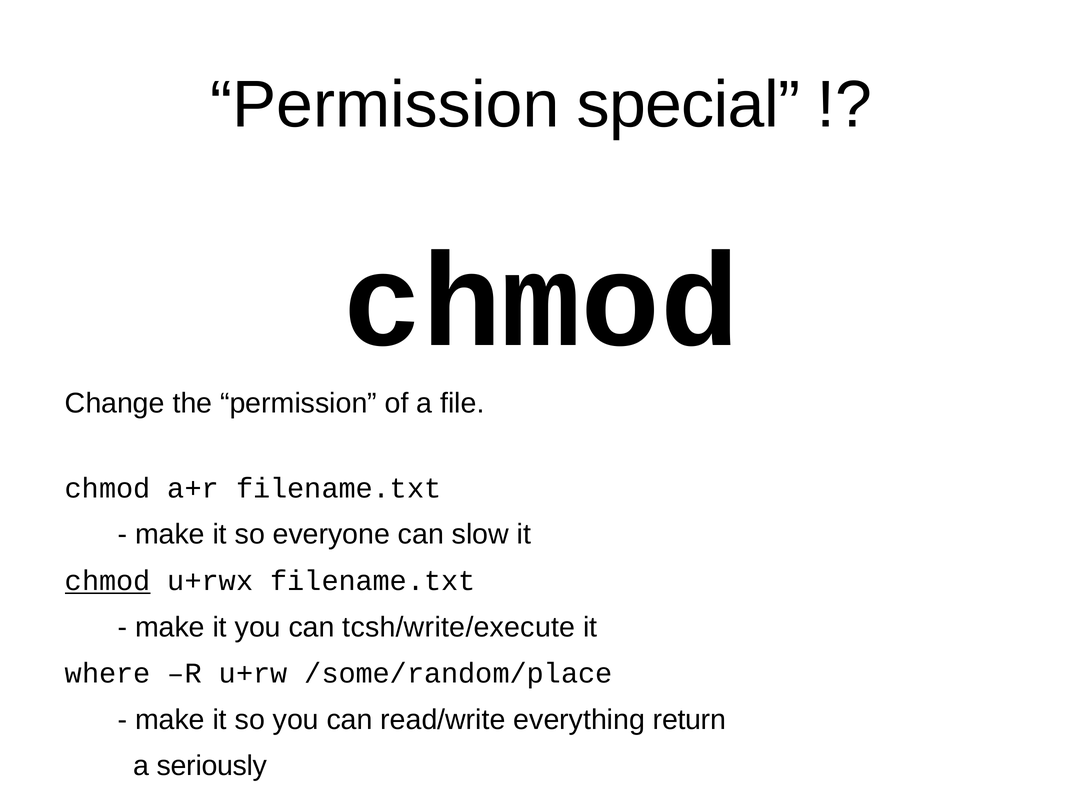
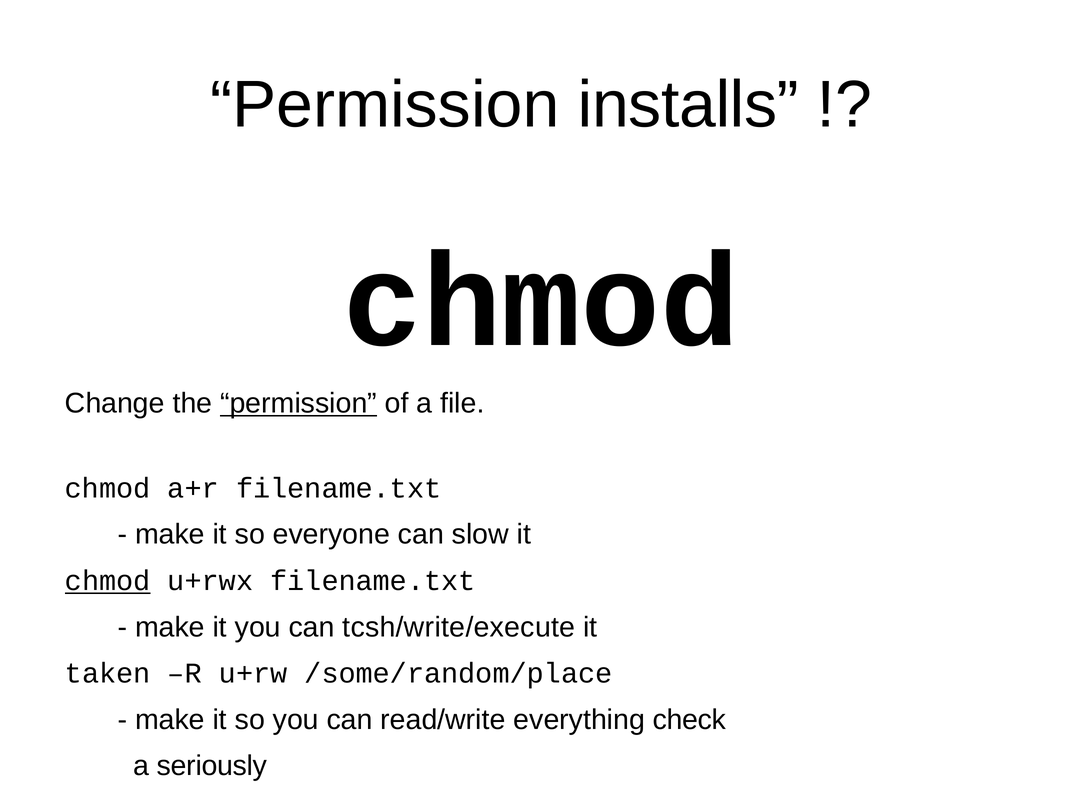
special: special -> installs (688, 105)
permission underline: none -> present (299, 404)
where: where -> taken (108, 674)
return: return -> check (689, 720)
